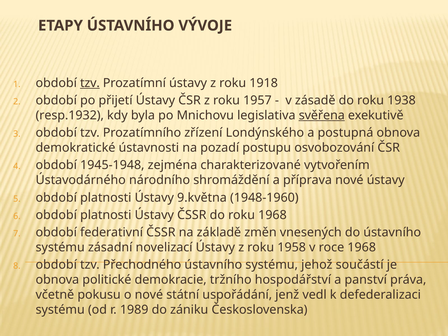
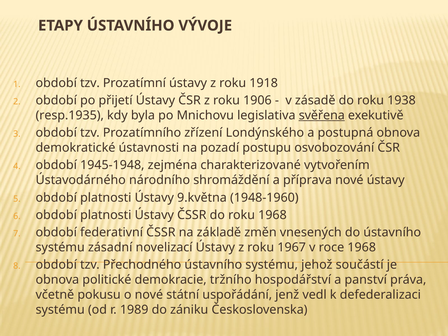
tzv underline: present -> none (90, 83)
1957: 1957 -> 1906 (257, 100)
resp.1932: resp.1932 -> resp.1935 (70, 115)
1958: 1958 -> 1967 (292, 247)
